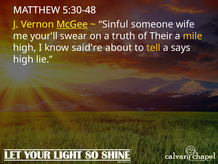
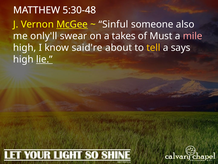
wife: wife -> also (185, 24)
your'll: your'll -> only'll (44, 36)
truth: truth -> takes (124, 36)
Their: Their -> Must (161, 36)
mile colour: yellow -> pink (193, 36)
lie underline: none -> present (44, 59)
